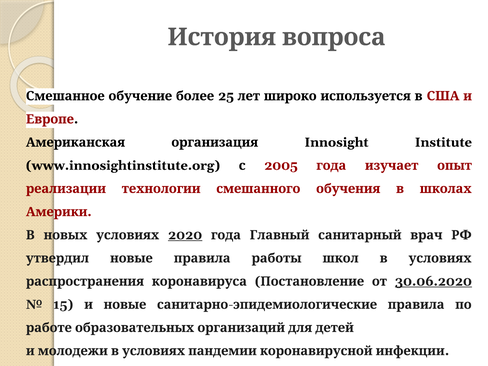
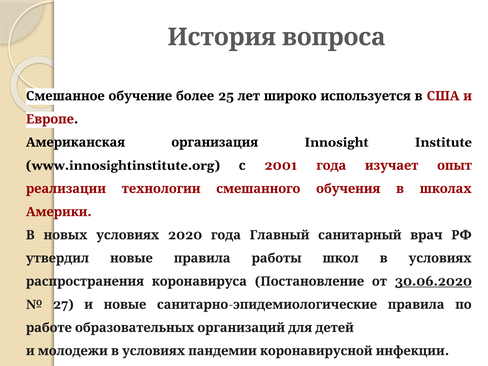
2005: 2005 -> 2001 (281, 166)
2020 underline: present -> none (185, 235)
15: 15 -> 27 (63, 305)
